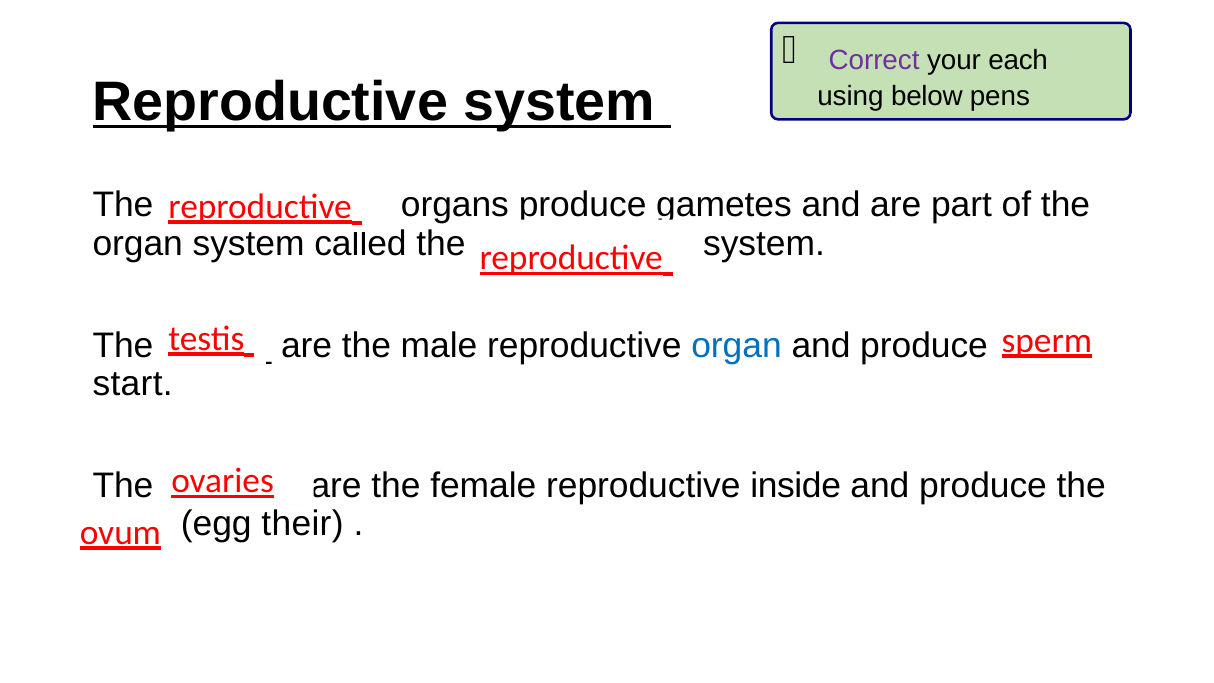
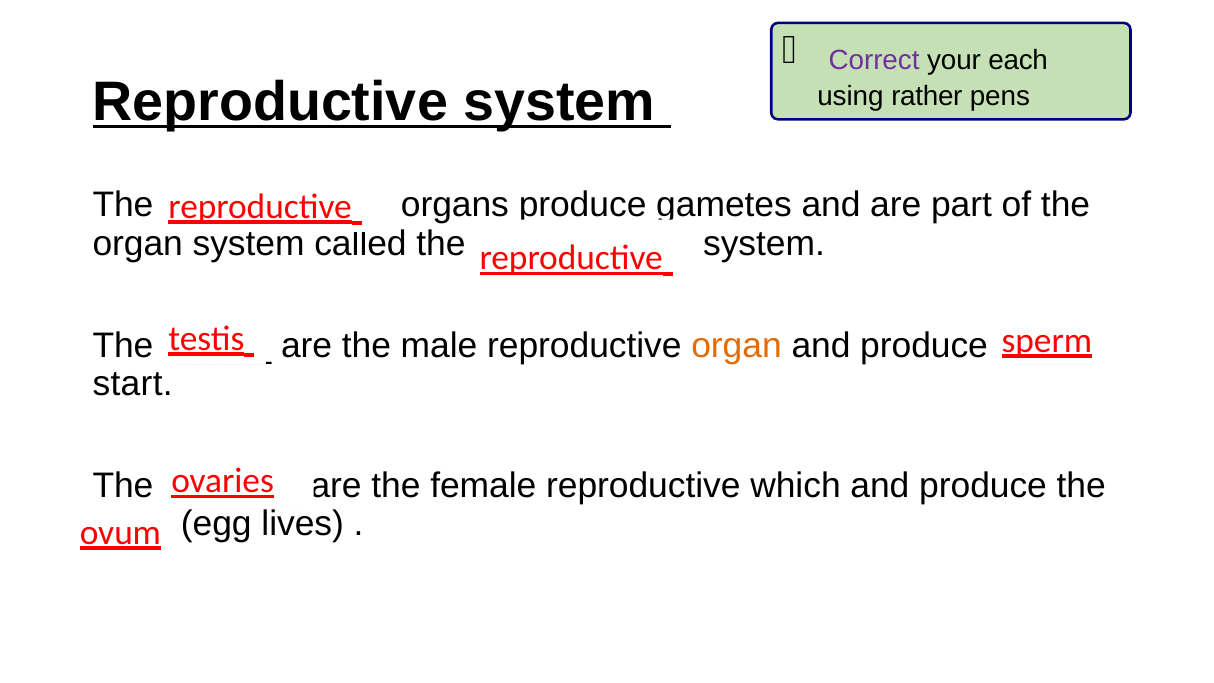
below: below -> rather (927, 96)
organ colour: blue -> orange (737, 345)
inside: inside -> which (795, 485)
their: their -> lives (303, 524)
